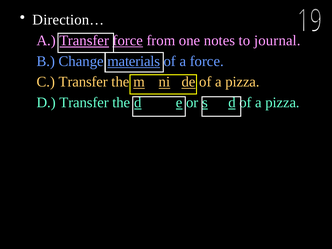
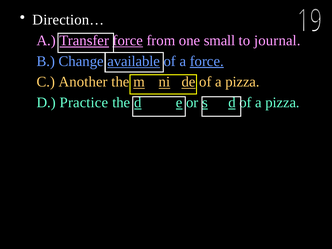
notes: notes -> small (220, 41)
materials: materials -> available (134, 61)
force underline: none -> present (207, 61)
C Transfer: Transfer -> Another (83, 82)
D Transfer: Transfer -> Practice (84, 103)
